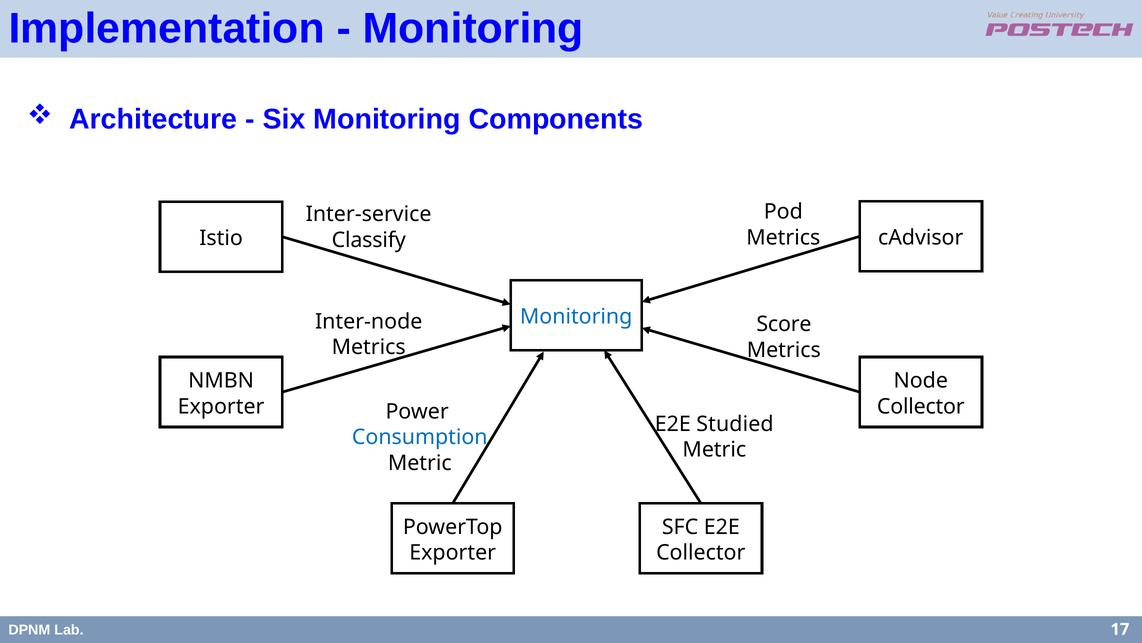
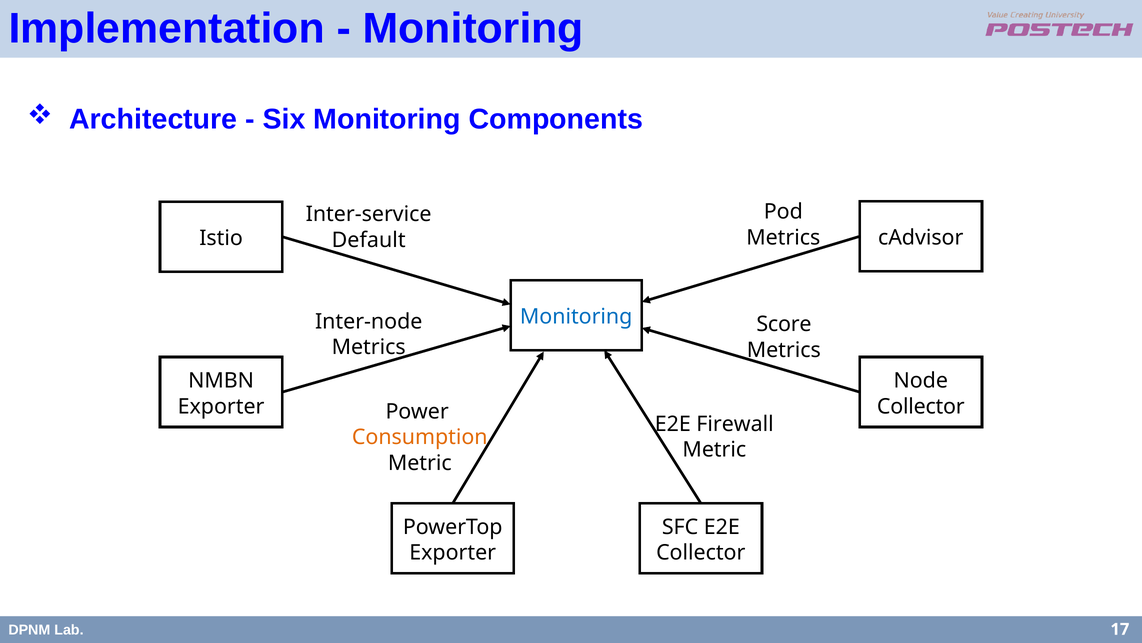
Classify: Classify -> Default (369, 240)
Studied: Studied -> Firewall (735, 424)
Consumption colour: blue -> orange (420, 437)
